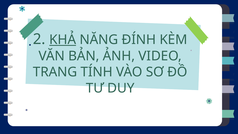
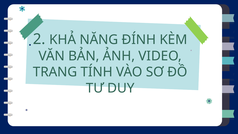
KHẢ underline: present -> none (63, 40)
